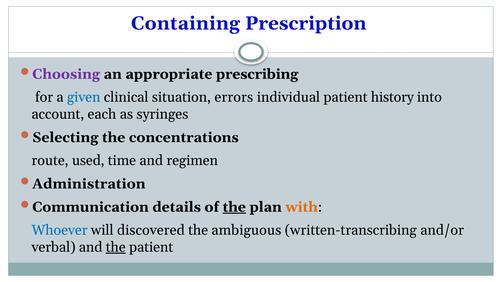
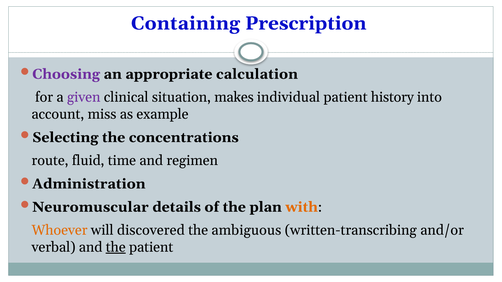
prescribing: prescribing -> calculation (257, 74)
given colour: blue -> purple (84, 97)
errors: errors -> makes (234, 97)
each: each -> miss (102, 114)
syringes: syringes -> example (162, 114)
used: used -> fluid (88, 161)
Communication: Communication -> Neuromuscular (90, 207)
the underline: present -> none (234, 207)
Whoever colour: blue -> orange (60, 231)
